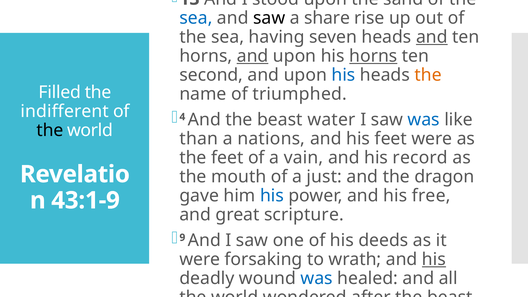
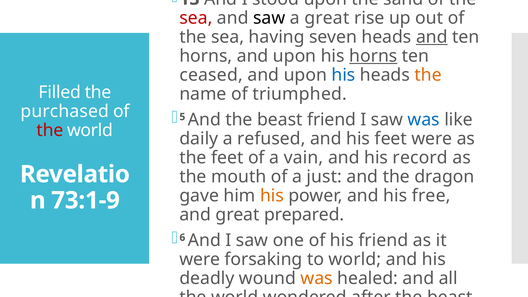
sea colour: blue -> red (196, 18)
a share: share -> great (327, 18)
and underline: present -> none (253, 56)
second: second -> ceased (211, 75)
indifferent: indifferent -> purchased (65, 111)
4: 4 -> 5 (182, 117)
beast water: water -> friend (332, 120)
the colour: black -> red (50, 130)
than: than -> daily (199, 139)
nations: nations -> refused (271, 139)
his colour: blue -> orange (272, 196)
43:1-9: 43:1-9 -> 73:1-9 (86, 200)
scripture: scripture -> prepared (304, 215)
9: 9 -> 6 (182, 238)
his deeds: deeds -> friend (383, 240)
to wrath: wrath -> world (355, 259)
his underline: present -> none (434, 259)
was colour: blue -> orange (317, 278)
